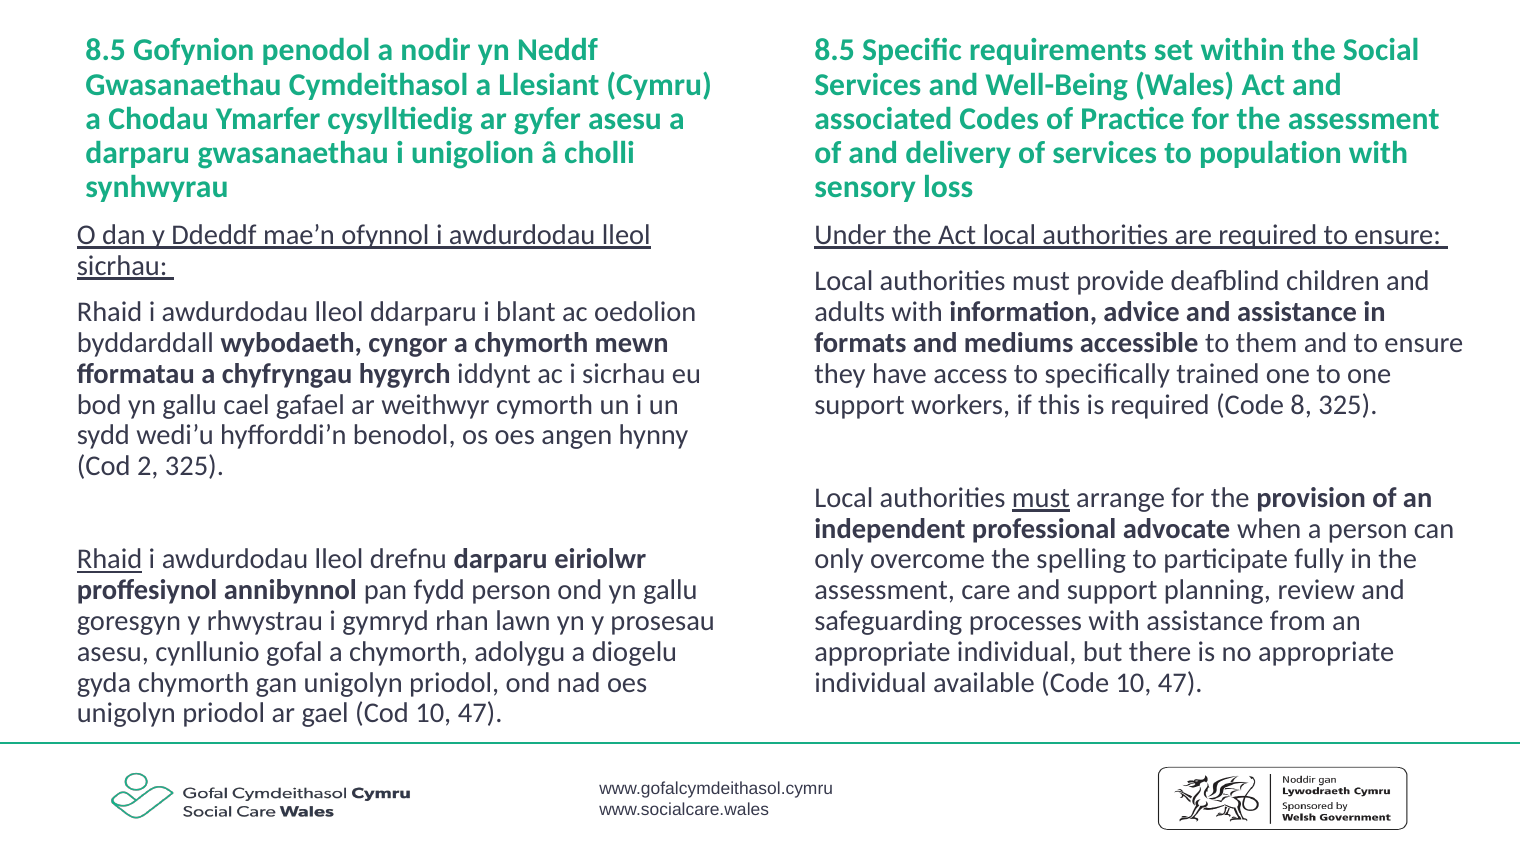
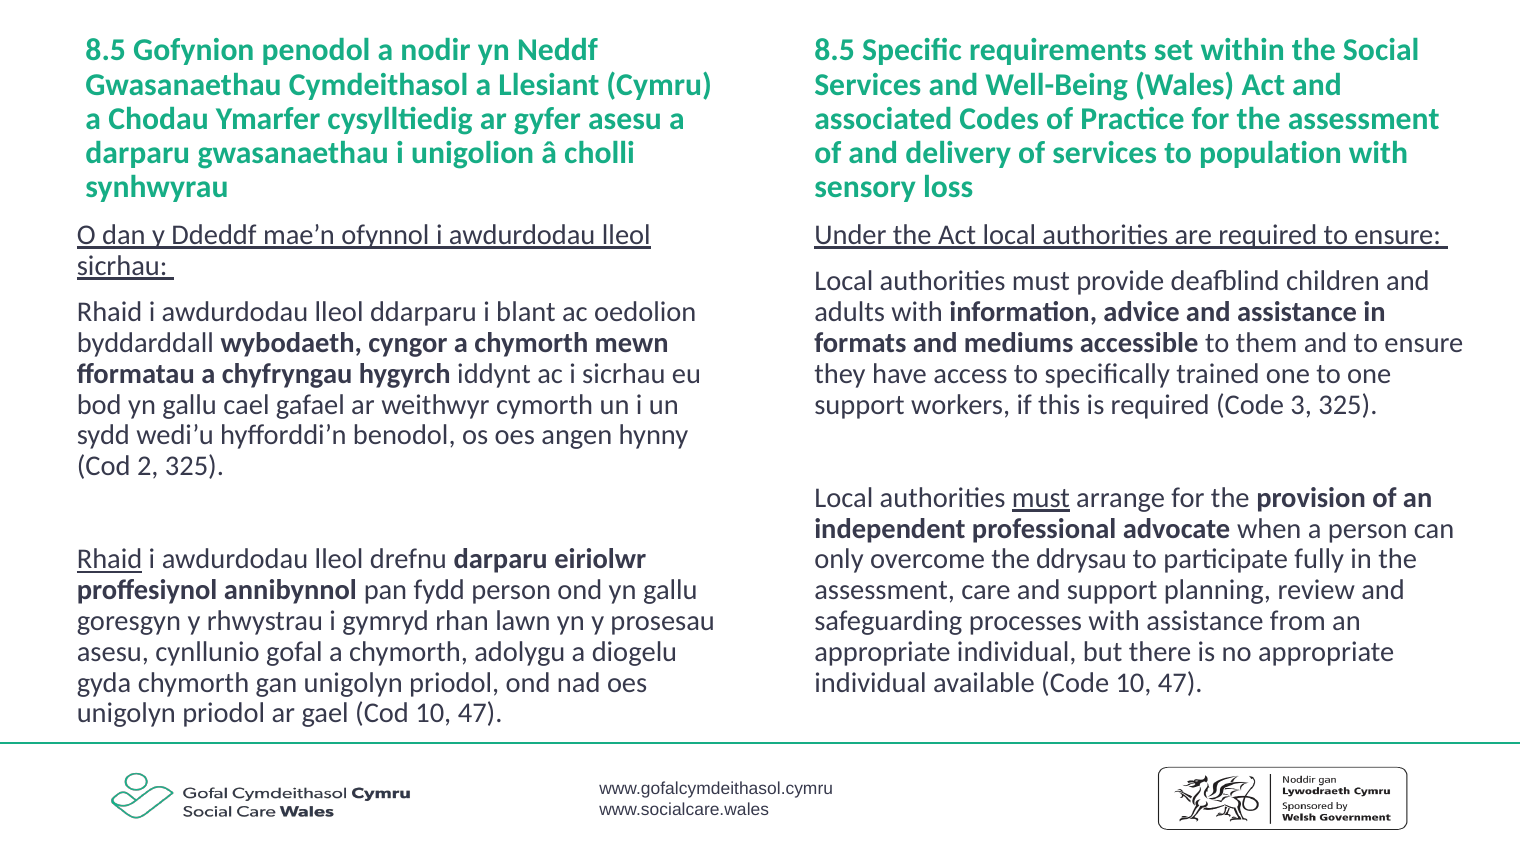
8: 8 -> 3 (1301, 405)
spelling: spelling -> ddrysau (1081, 560)
